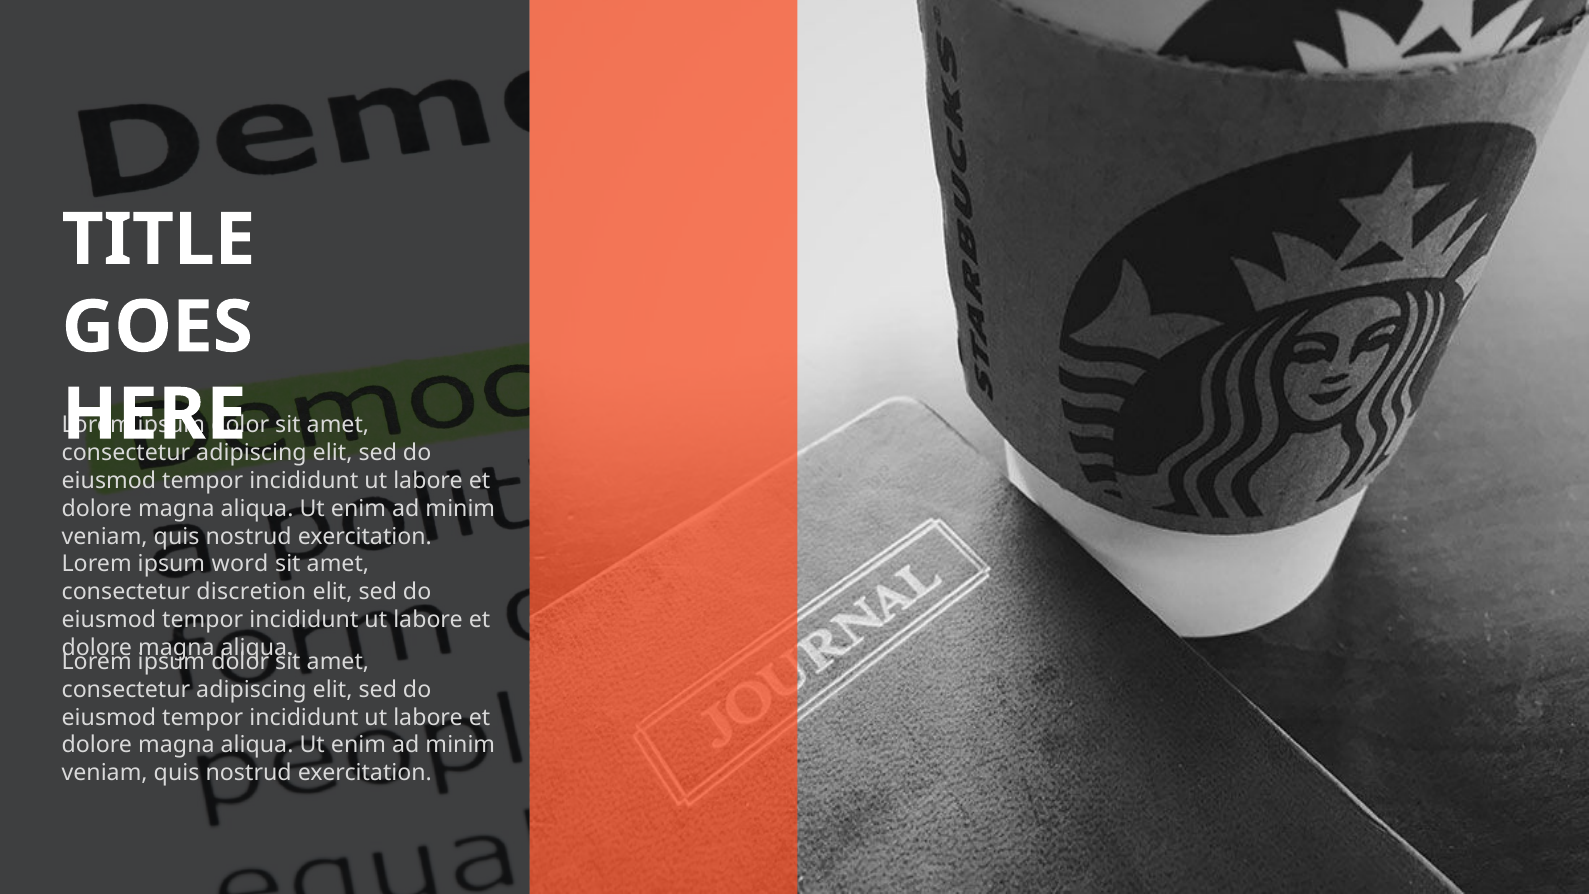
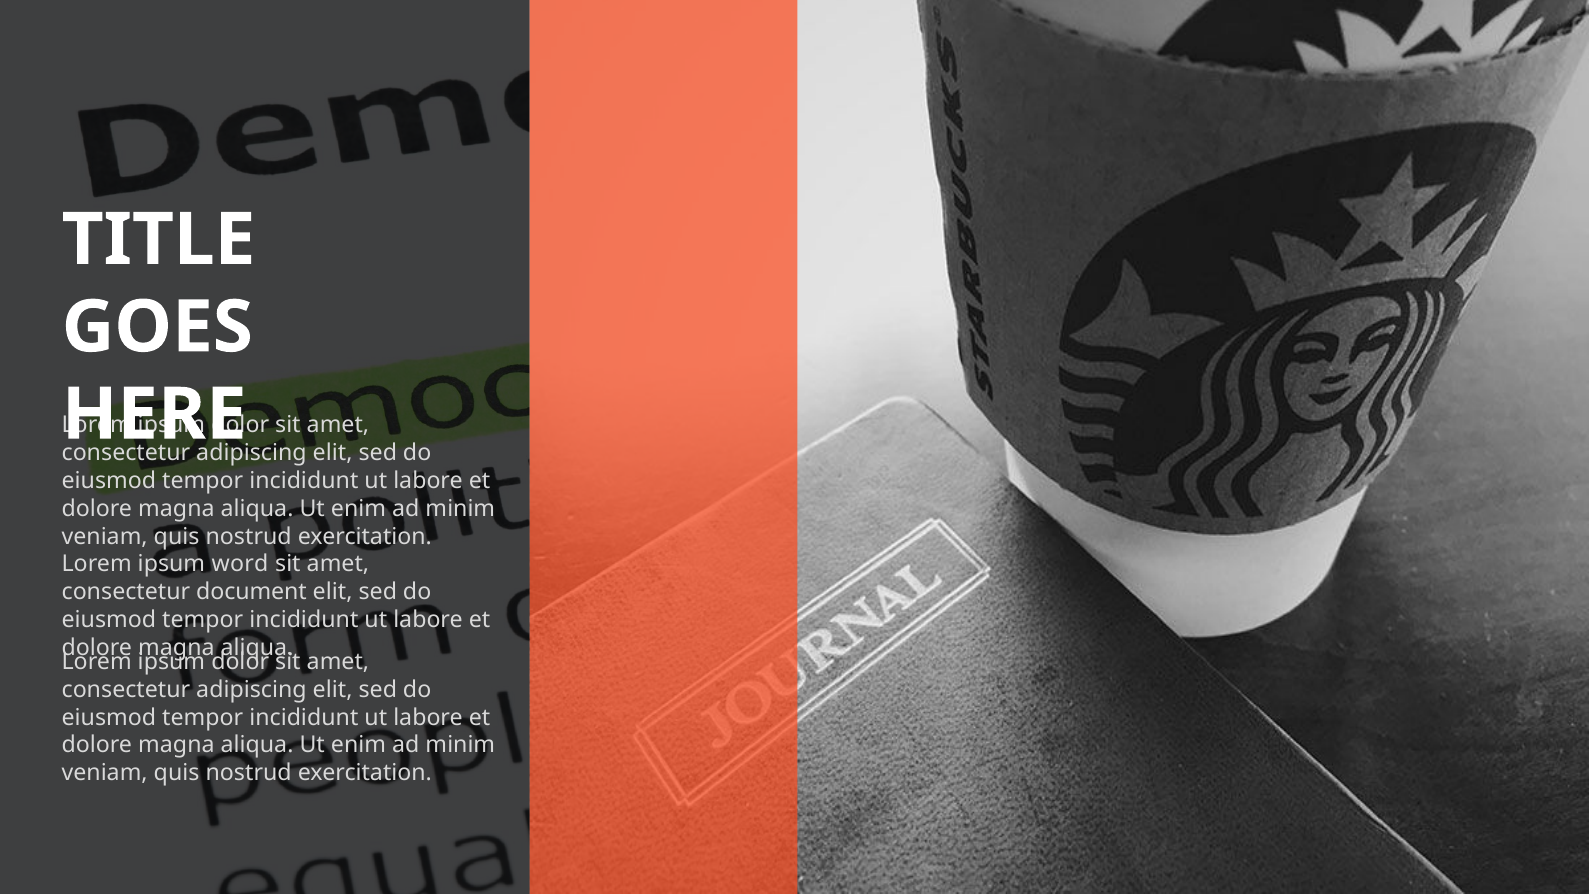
discretion: discretion -> document (252, 592)
